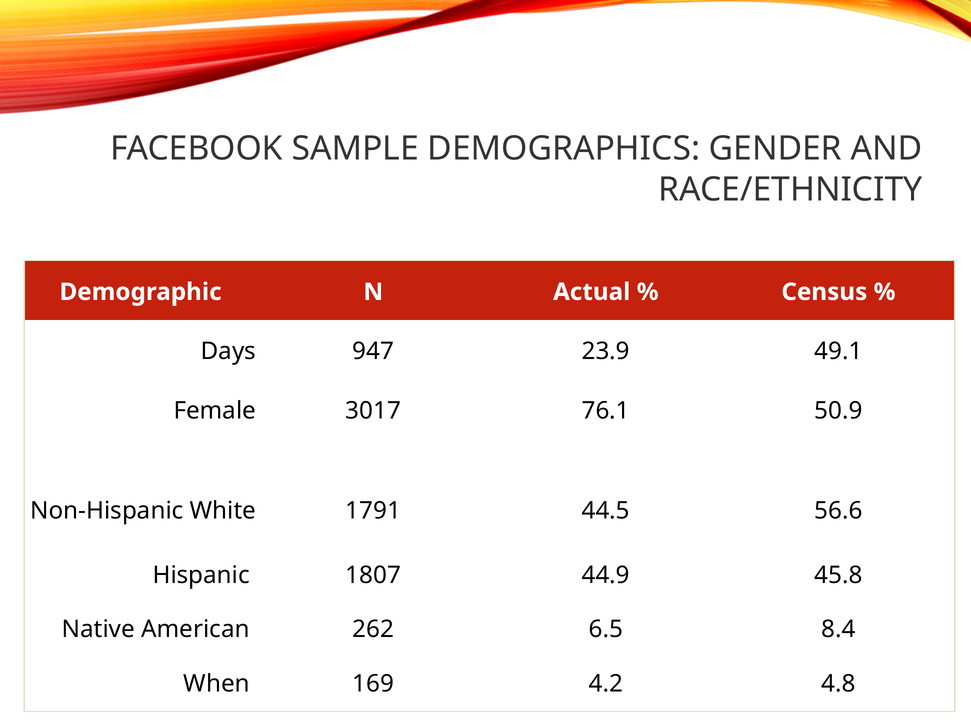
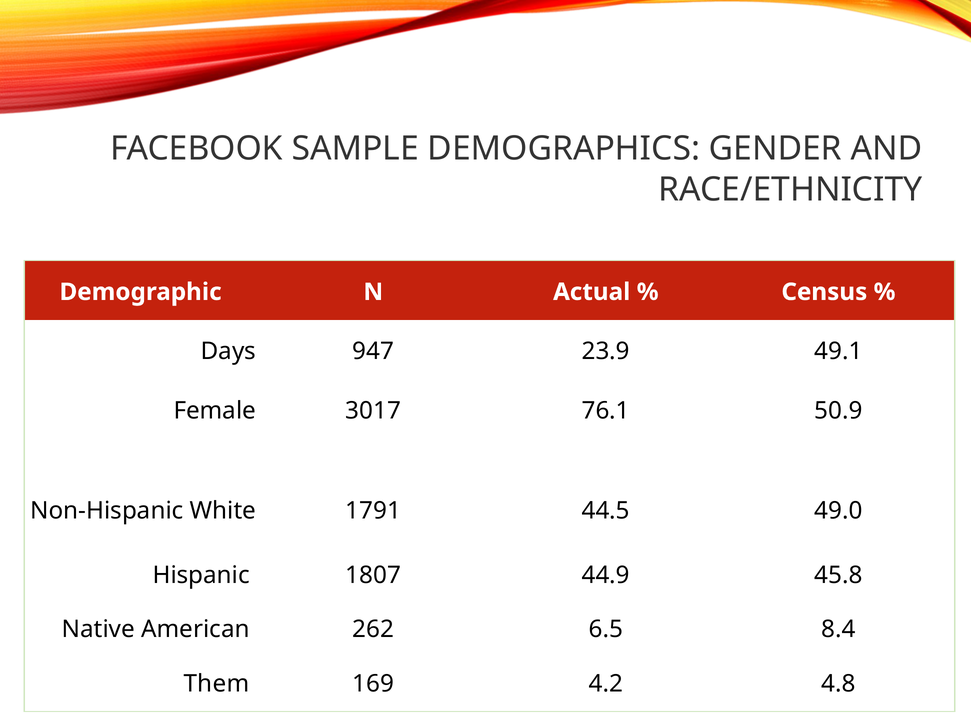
56.6: 56.6 -> 49.0 (838, 511)
When: When -> Them (216, 684)
